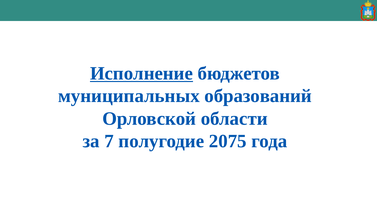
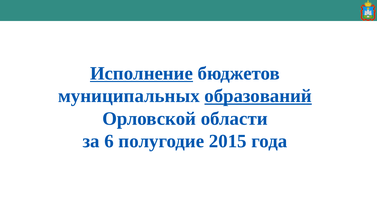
образований underline: none -> present (258, 96)
7: 7 -> 6 (109, 141)
2075: 2075 -> 2015 (228, 141)
